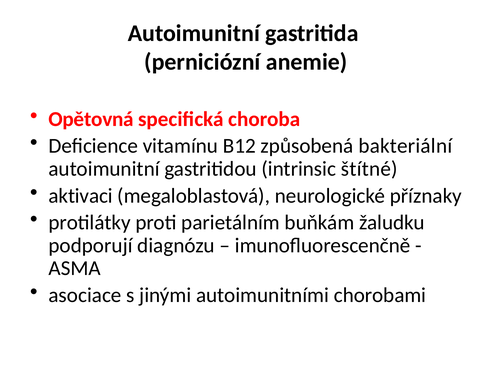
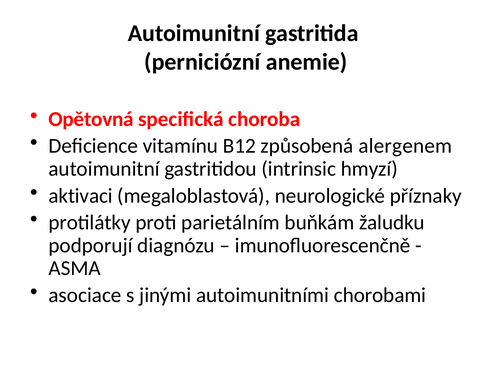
bakteriální: bakteriální -> alergenem (405, 146)
štítné: štítné -> hmyzí (369, 169)
